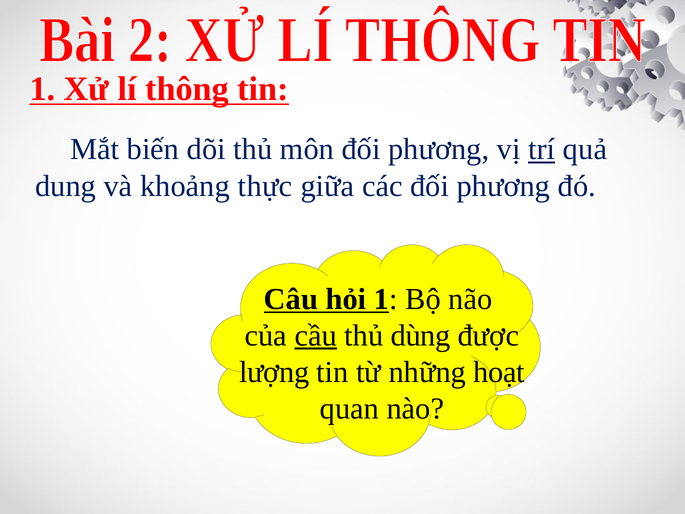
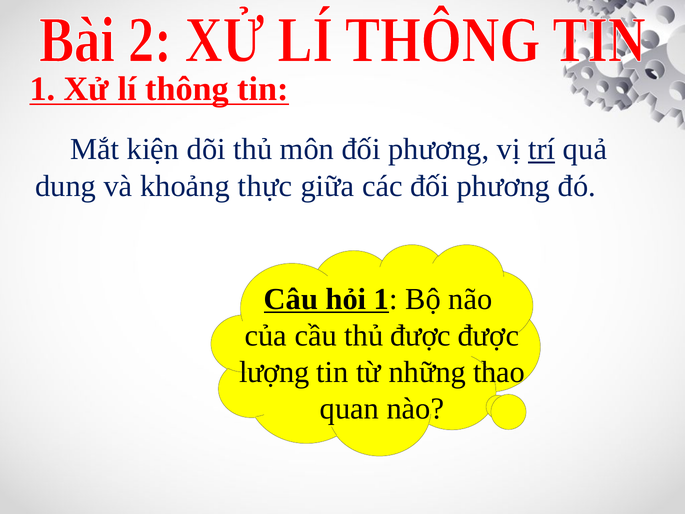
biến: biến -> kiện (153, 149)
cầu underline: present -> none (316, 335)
thủ dùng: dùng -> được (421, 335)
hoạt: hoạt -> thao (499, 372)
